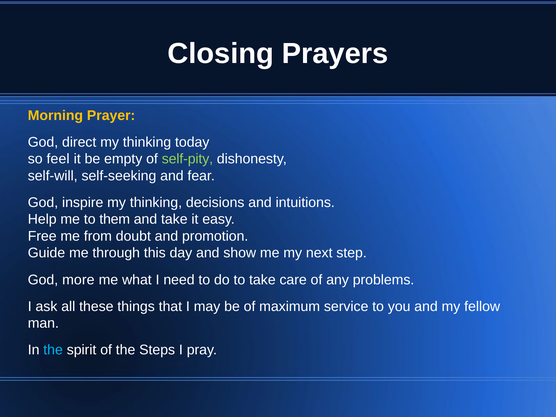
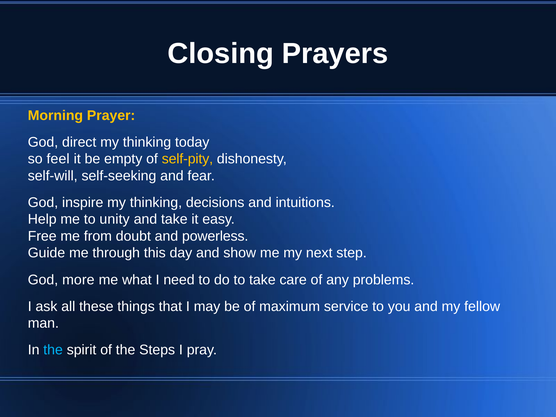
self-pity colour: light green -> yellow (187, 159)
them: them -> unity (115, 219)
promotion: promotion -> powerless (215, 236)
